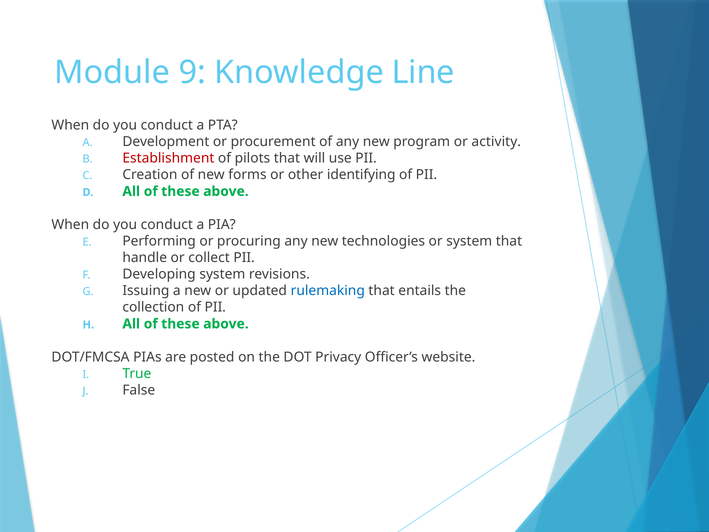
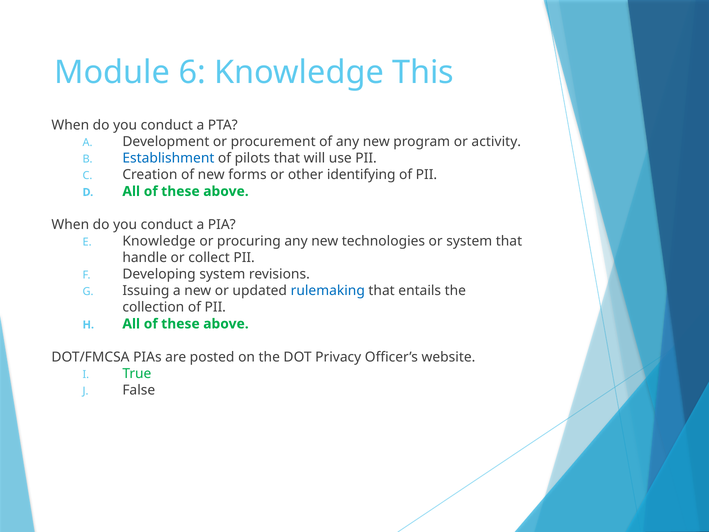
9: 9 -> 6 (192, 73)
Line: Line -> This (423, 73)
Establishment colour: red -> blue (168, 158)
Performing: Performing -> Knowledge (159, 241)
